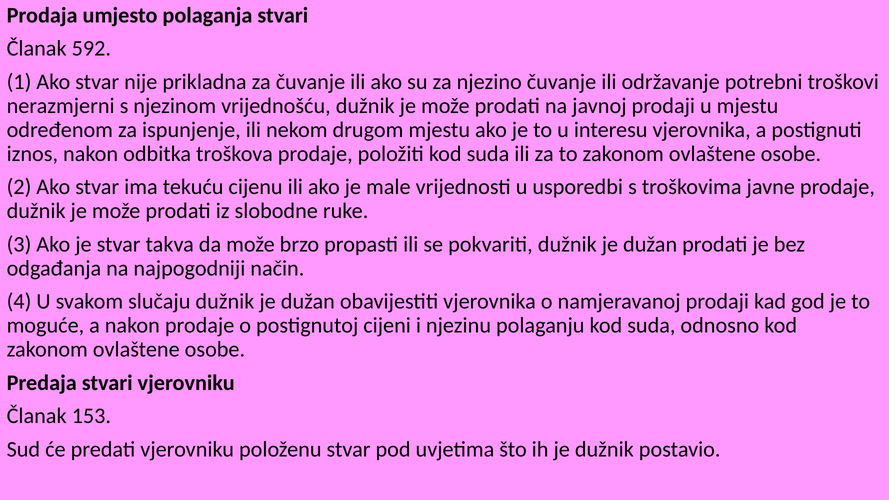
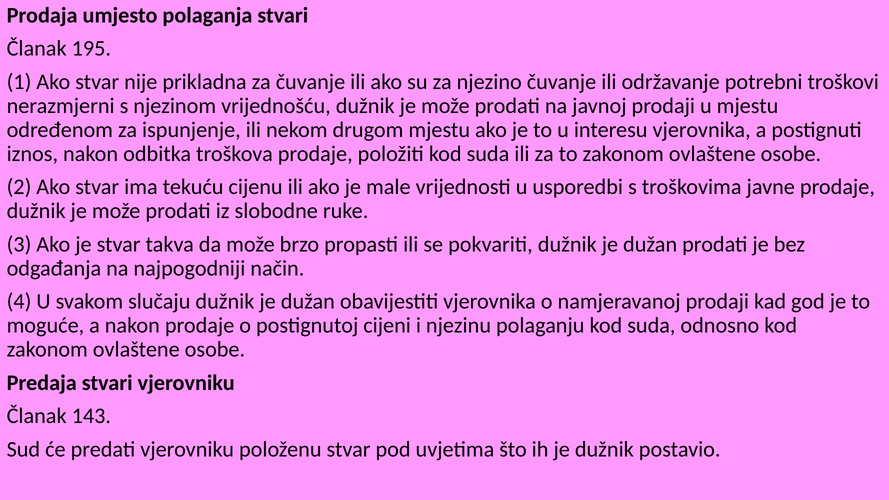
592: 592 -> 195 (91, 48)
153: 153 -> 143 (91, 416)
